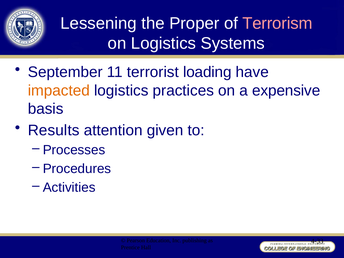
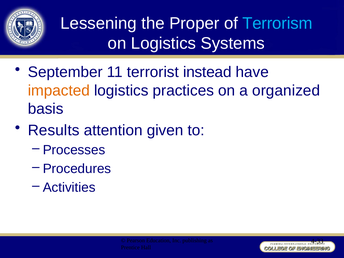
Terrorism colour: pink -> light blue (277, 23)
loading: loading -> instead (207, 72)
expensive: expensive -> organized (286, 91)
